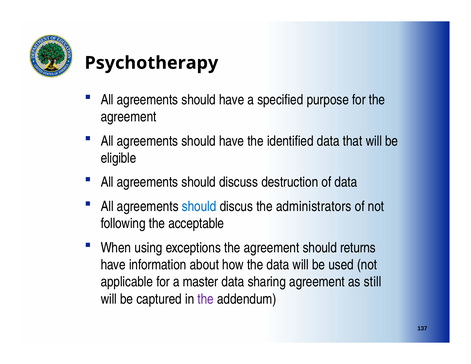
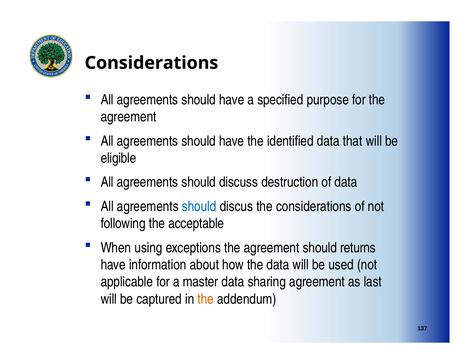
Psychotherapy: Psychotherapy -> Considerations (151, 63)
the administrators: administrators -> considerations (314, 206)
still: still -> last (373, 282)
the colour: purple -> orange (206, 299)
